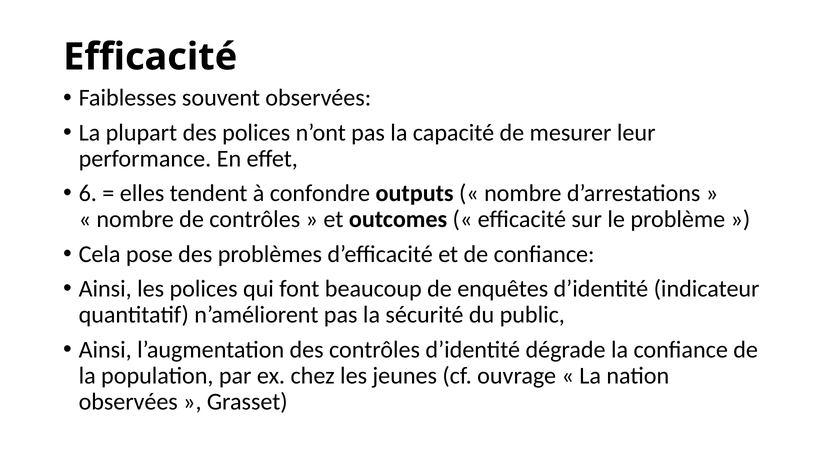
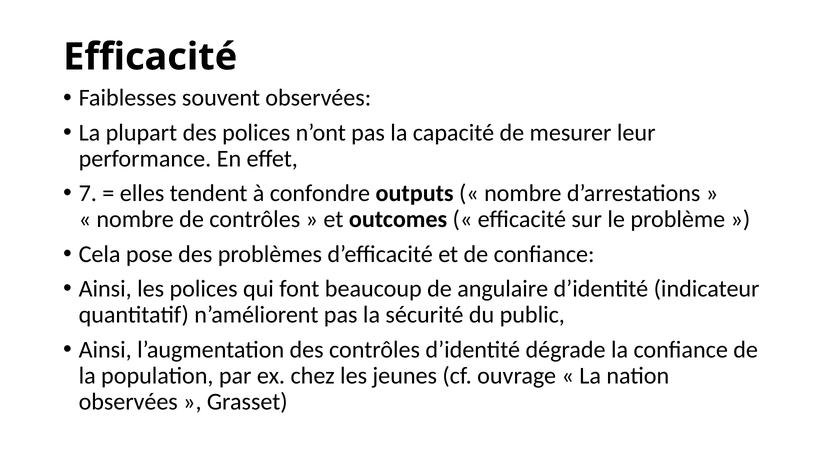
6: 6 -> 7 (88, 193)
enquêtes: enquêtes -> angulaire (503, 289)
